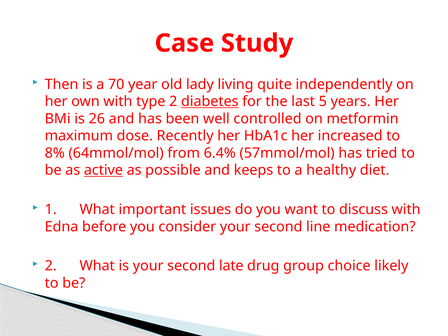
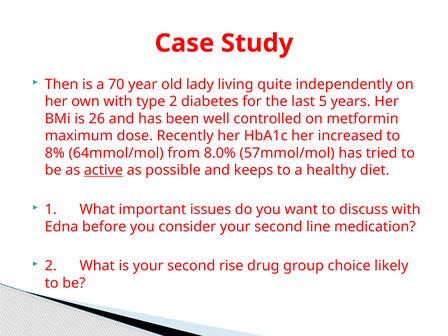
diabetes underline: present -> none (210, 102)
6.4%: 6.4% -> 8.0% (220, 153)
late: late -> rise (231, 266)
